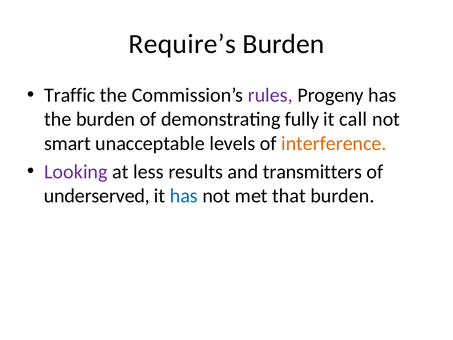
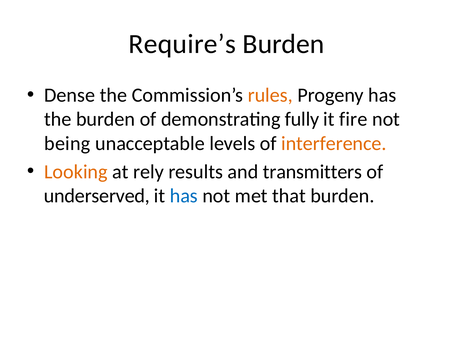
Traffic: Traffic -> Dense (70, 95)
rules colour: purple -> orange (270, 95)
call: call -> fire (353, 119)
smart: smart -> being (67, 143)
Looking colour: purple -> orange (76, 172)
less: less -> rely (148, 172)
